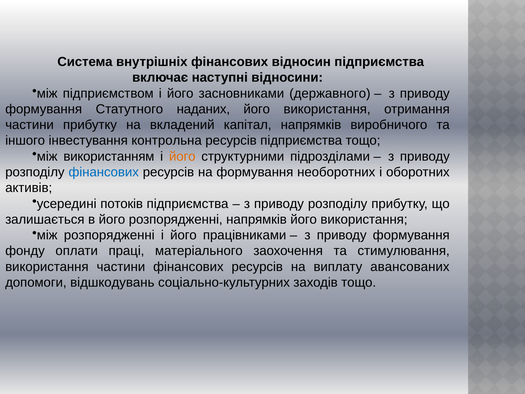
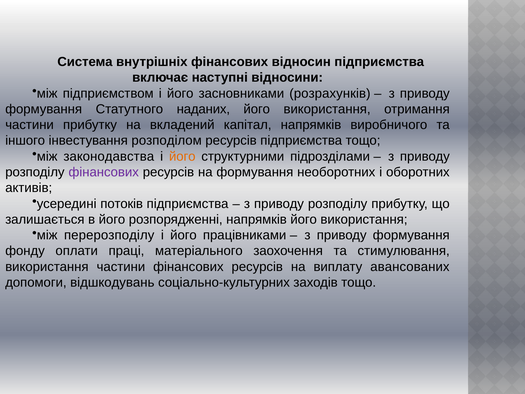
державного: державного -> розрахунків (330, 93)
контрольна: контрольна -> розподілом (167, 141)
використанням: використанням -> законодавства (109, 156)
фінансових colour: blue -> purple (104, 172)
між розпорядженні: розпорядженні -> перерозподілу (109, 235)
